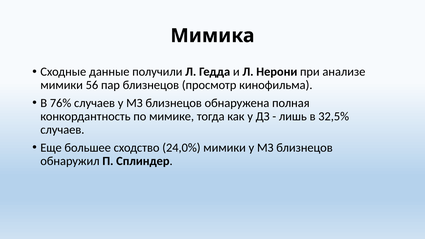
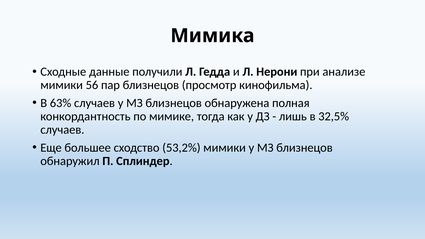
76%: 76% -> 63% (61, 103)
24,0%: 24,0% -> 53,2% (181, 148)
